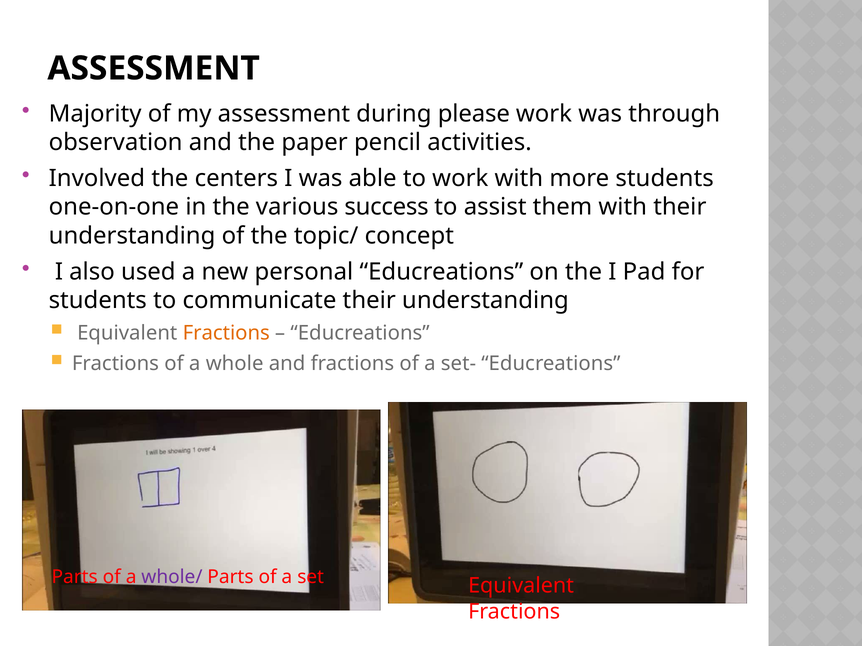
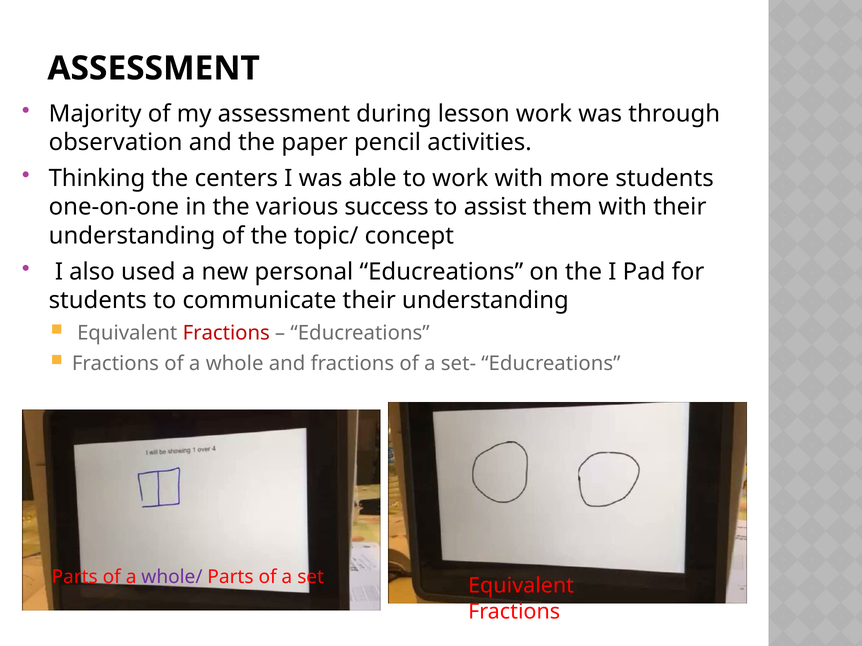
please: please -> lesson (474, 114)
Involved: Involved -> Thinking (97, 178)
Fractions colour: orange -> red (226, 333)
